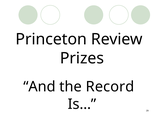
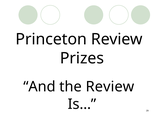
the Record: Record -> Review (110, 86)
